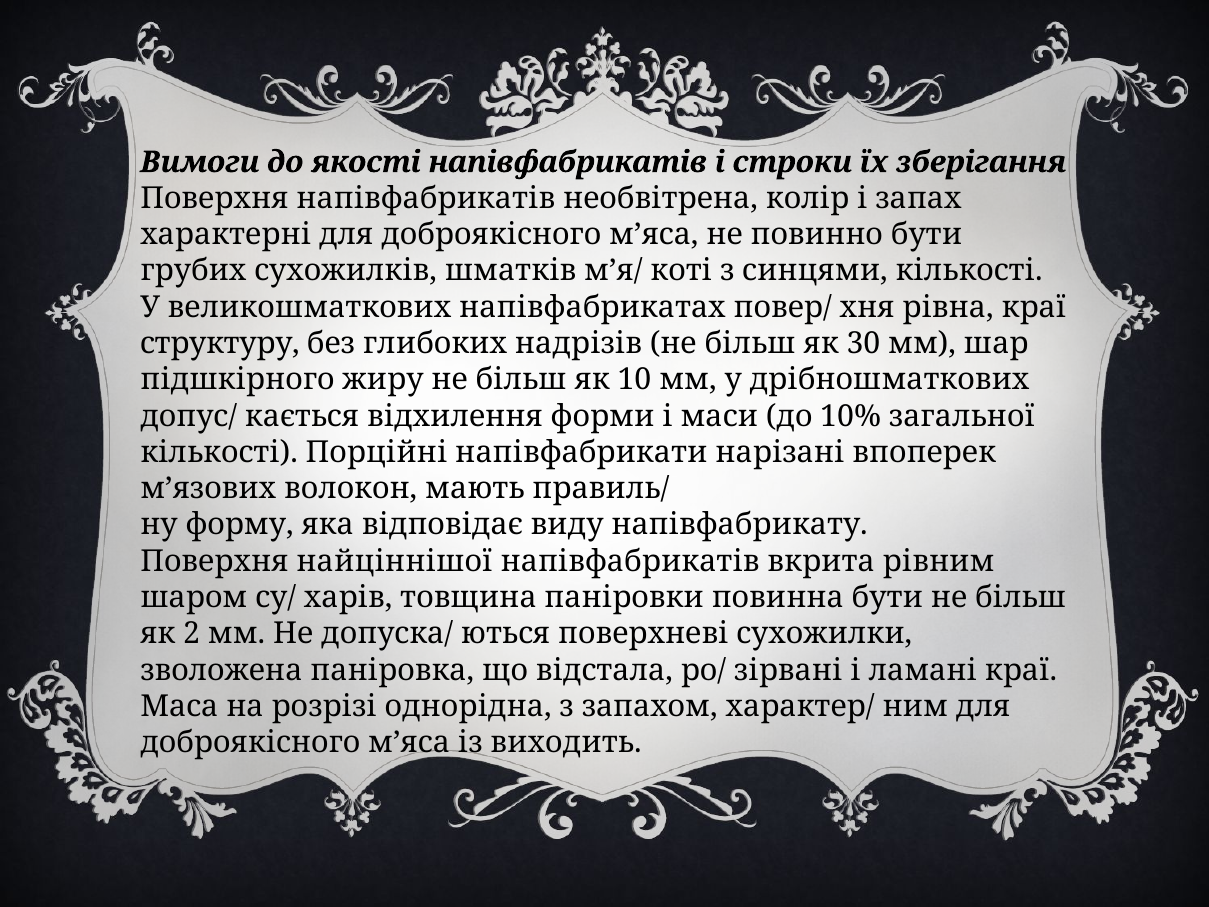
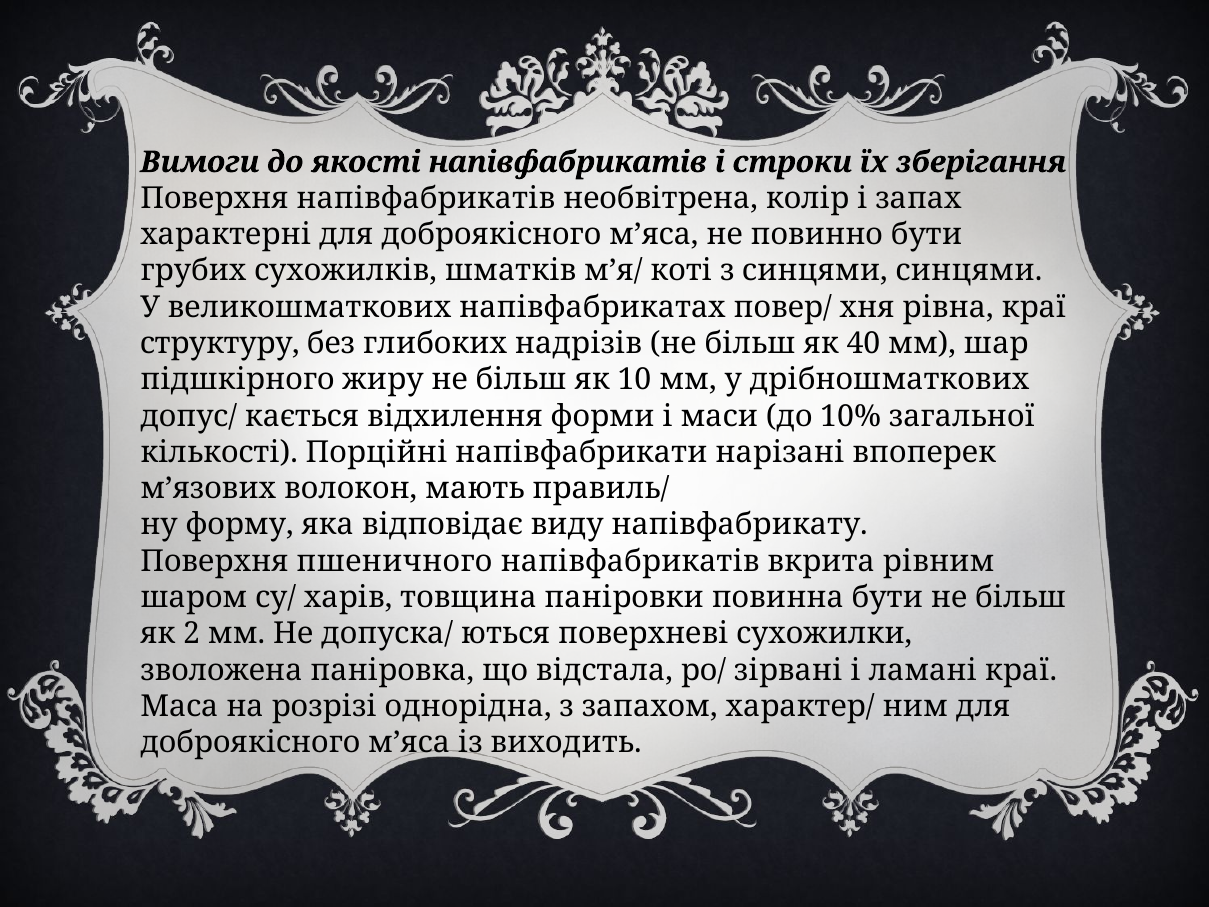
синцями кількості: кількості -> синцями (969, 271)
30: 30 -> 40 (863, 343)
найціннішої: найціннішої -> пшеничного (394, 561)
